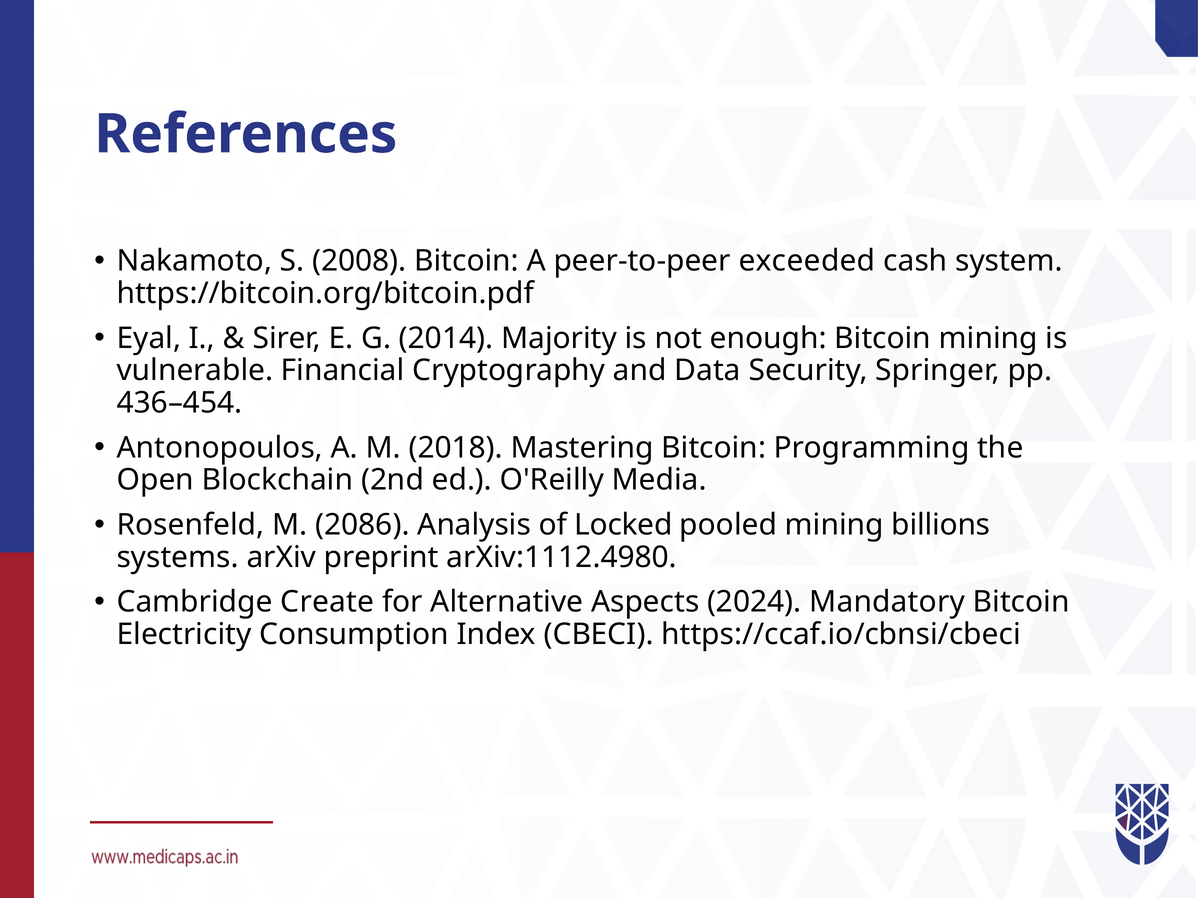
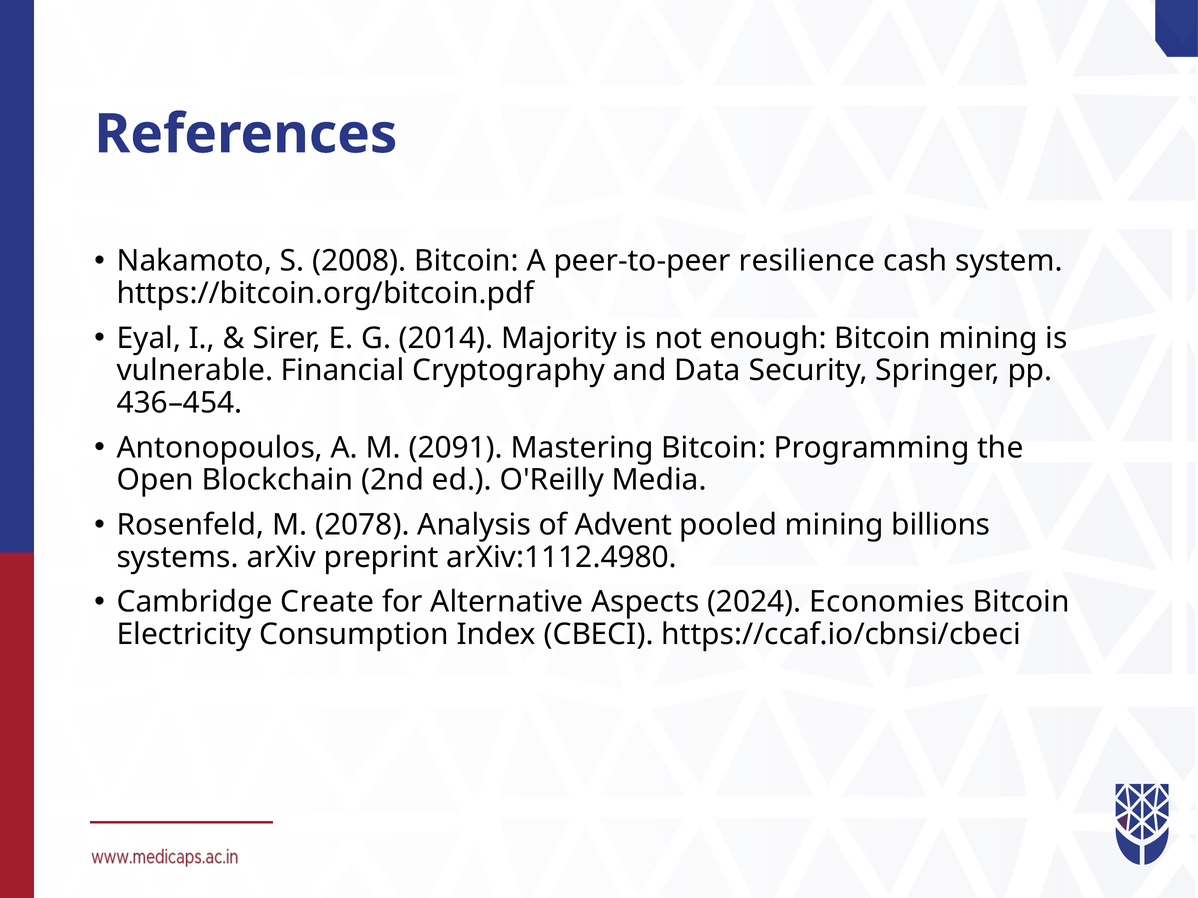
exceeded: exceeded -> resilience (807, 261)
2018: 2018 -> 2091 (456, 448)
2086: 2086 -> 2078 (362, 525)
Locked: Locked -> Advent (623, 525)
Mandatory: Mandatory -> Economies (887, 602)
